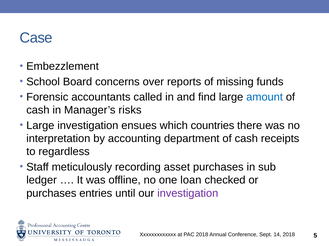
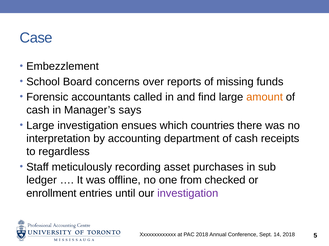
amount colour: blue -> orange (265, 97)
risks: risks -> says (130, 110)
loan: loan -> from (191, 181)
purchases: purchases -> enrollment (51, 194)
